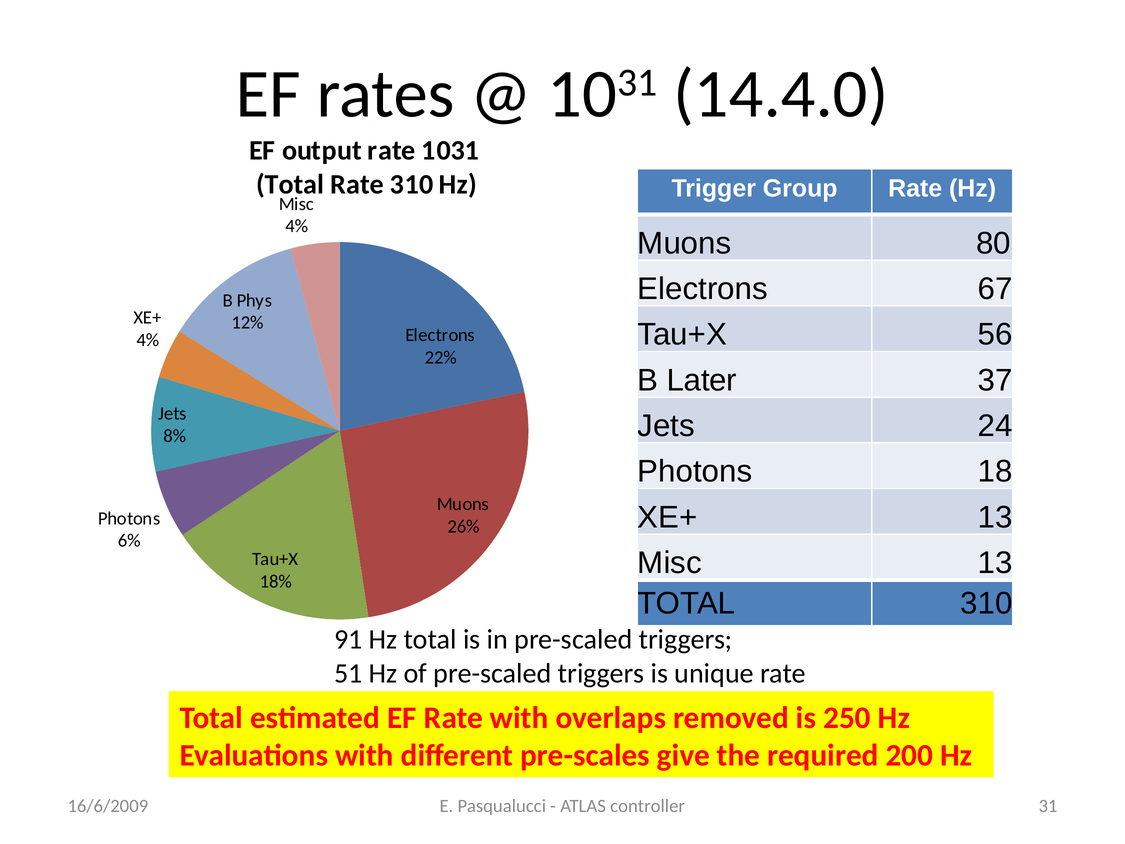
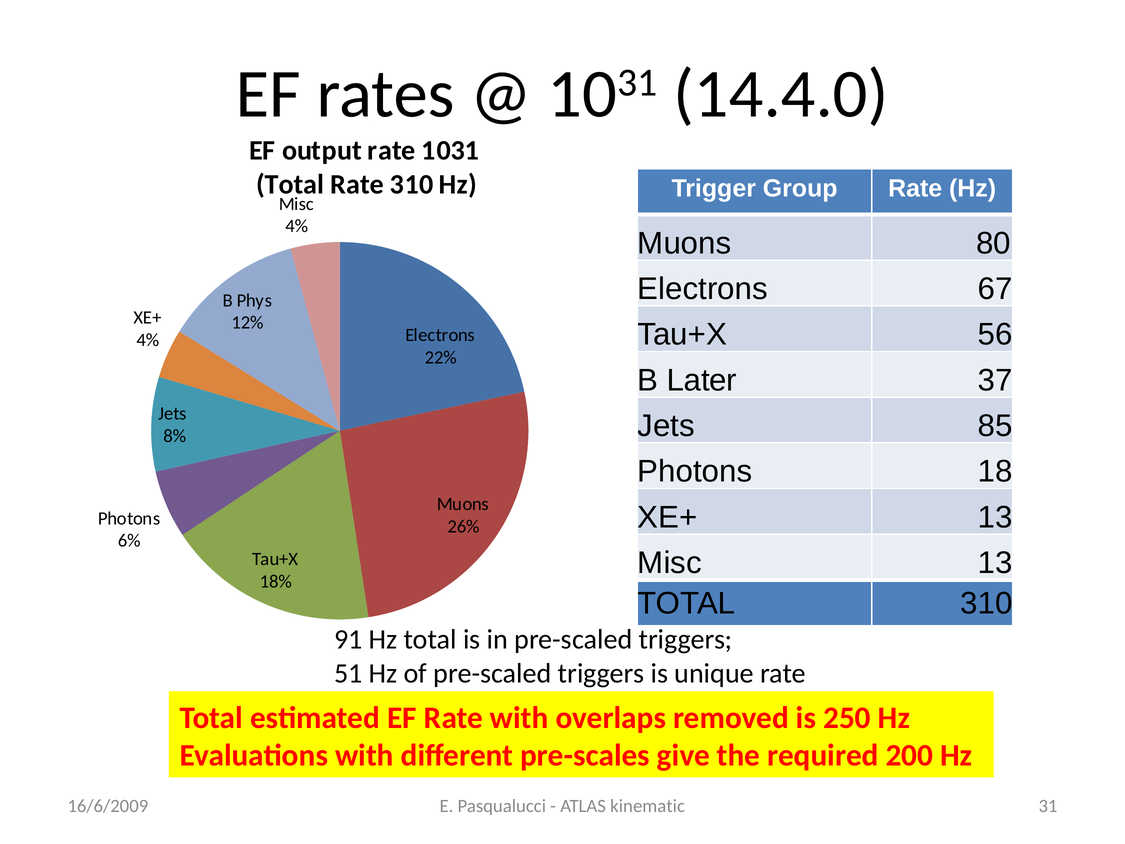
24: 24 -> 85 (995, 426)
controller: controller -> kinematic (648, 806)
